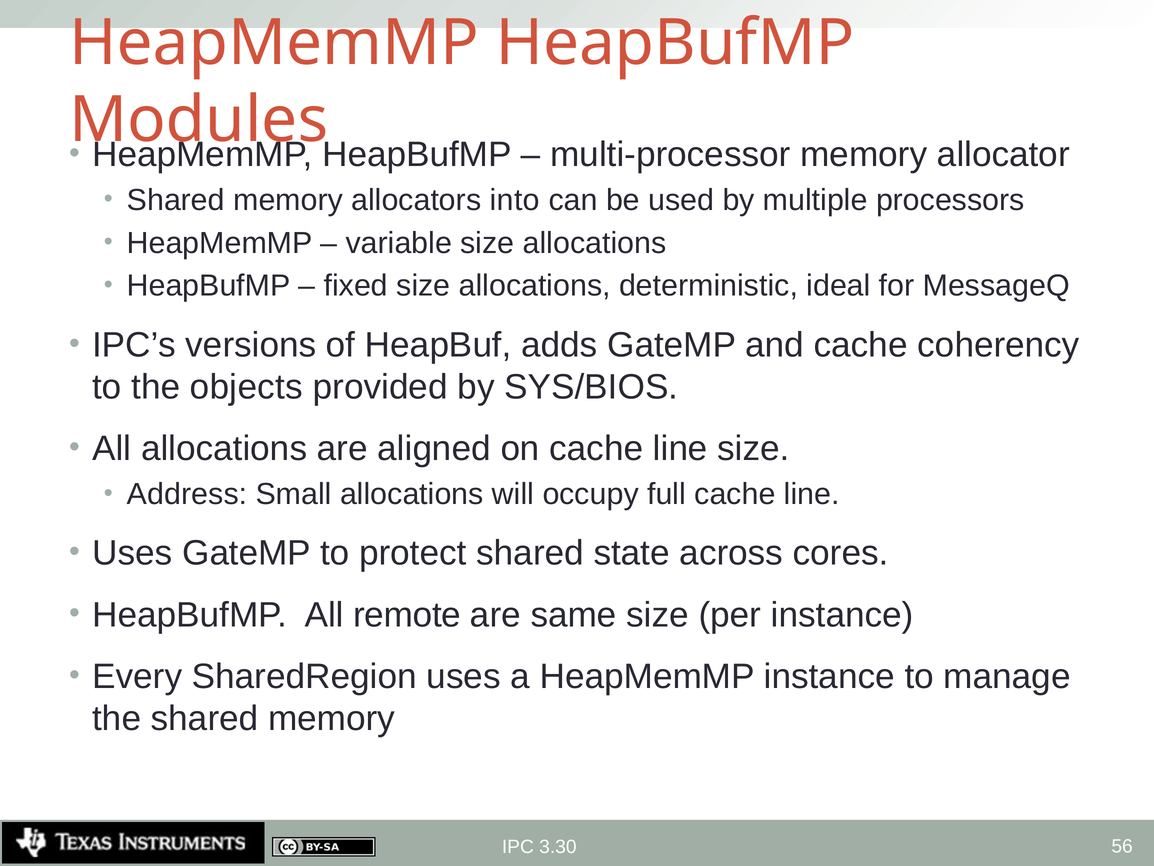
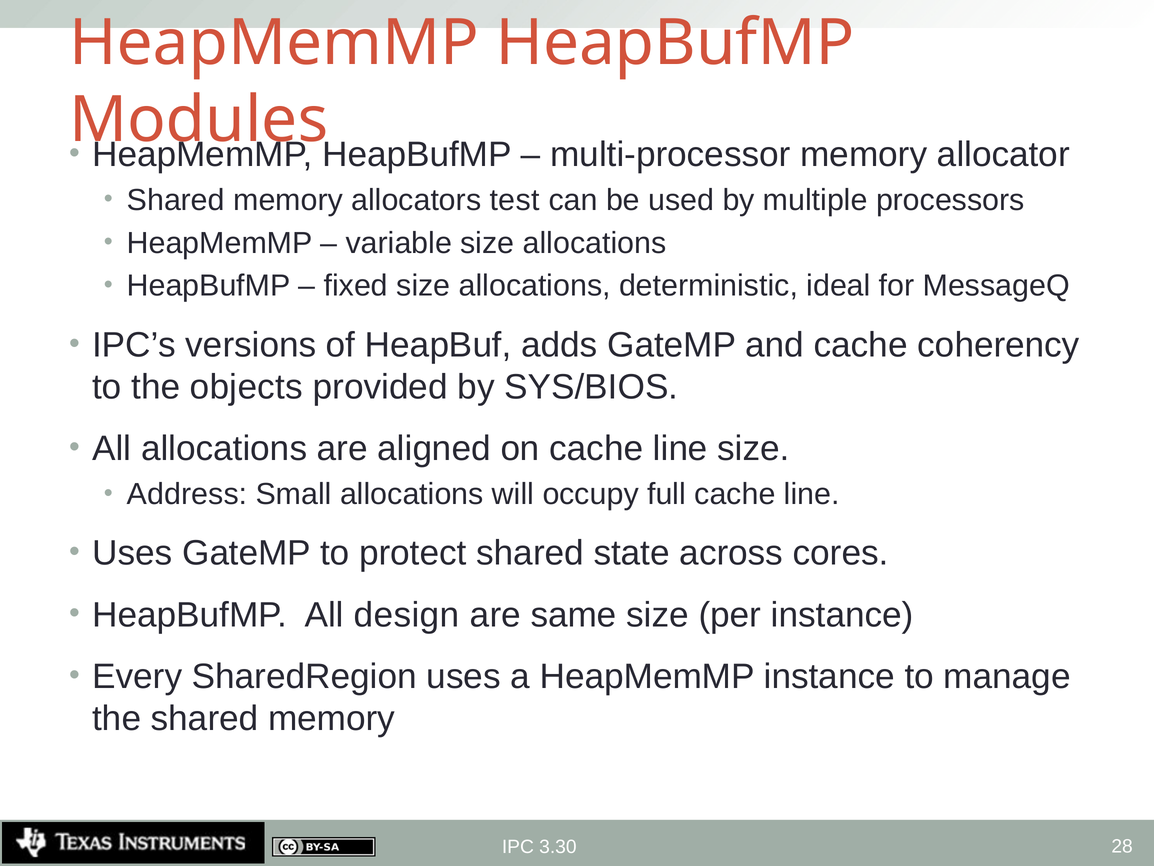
into: into -> test (515, 200)
remote: remote -> design (407, 615)
56: 56 -> 28 (1122, 846)
